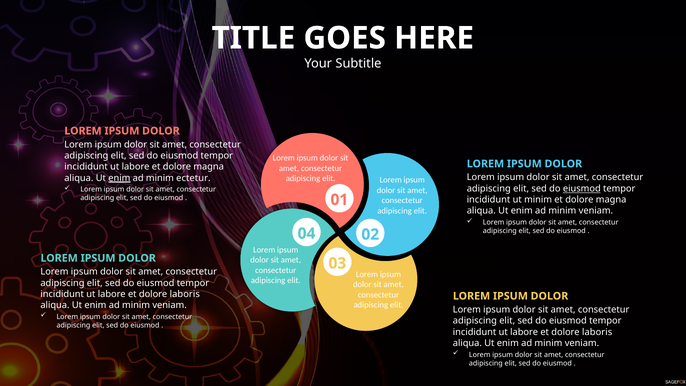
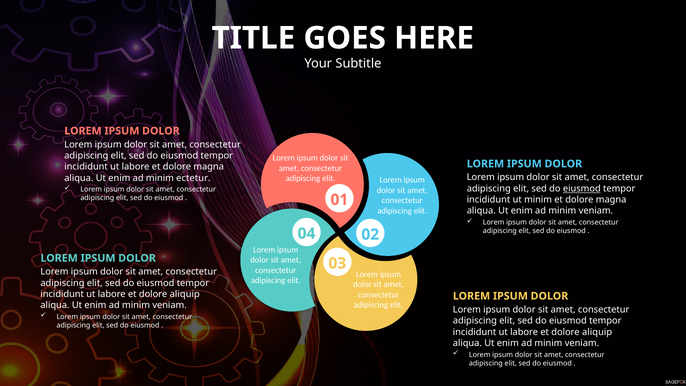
enim underline: present -> none (119, 178)
laboris: laboris -> aliquip (185, 294)
laboris: laboris -> aliquip (597, 332)
